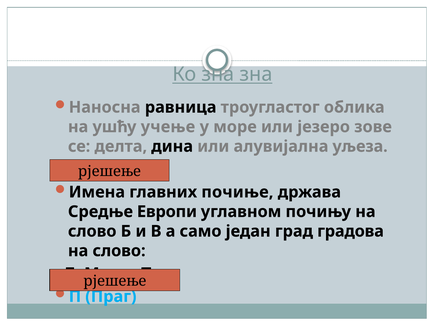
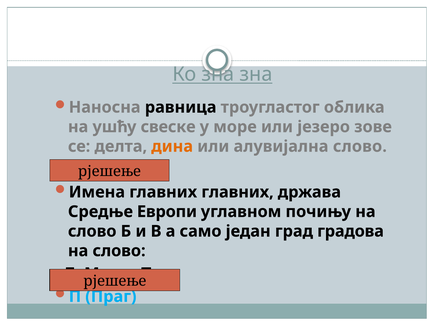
учење: учење -> свеске (168, 127)
дина colour: black -> orange (172, 146)
алувијална уљеза: уљеза -> слово (360, 146)
главних почиње: почиње -> главних (237, 192)
